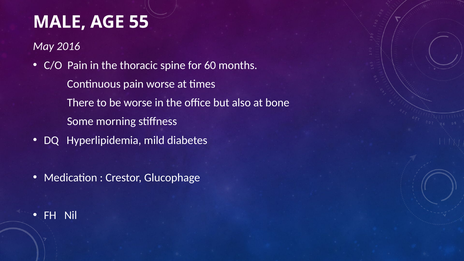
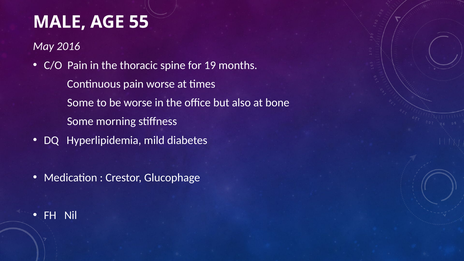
60: 60 -> 19 (210, 65)
There: There -> Some (81, 103)
